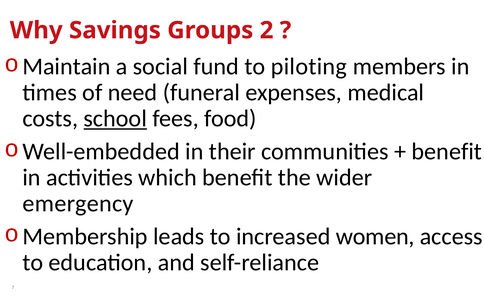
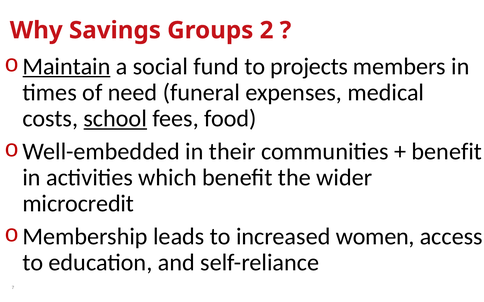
Maintain underline: none -> present (66, 66)
piloting: piloting -> projects (309, 66)
emergency: emergency -> microcredit (78, 204)
